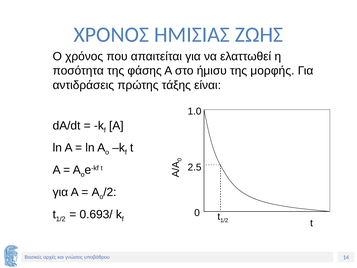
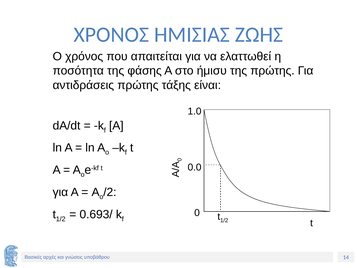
της μορφής: μορφής -> πρώτης (272, 71)
2.5: 2.5 -> 0.0 (195, 167)
